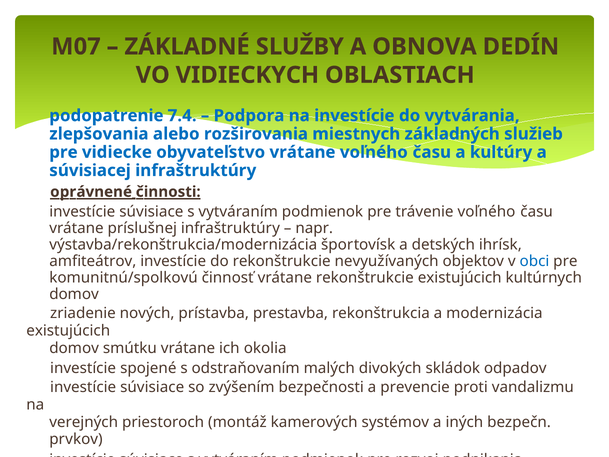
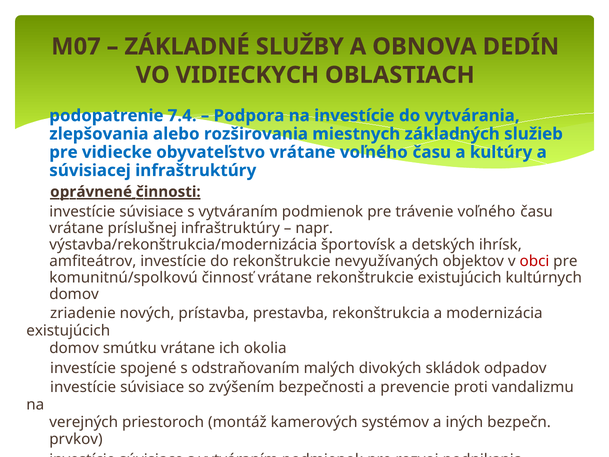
obci colour: blue -> red (534, 261)
